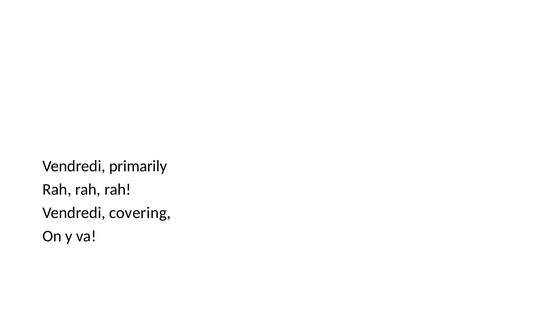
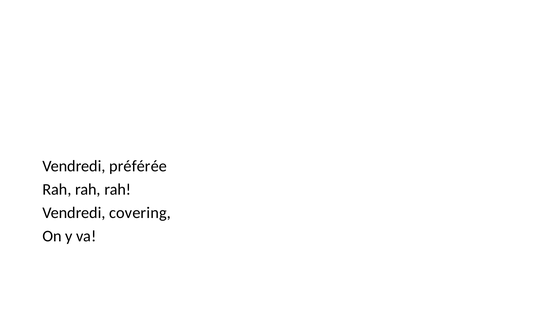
primarily: primarily -> préférée (138, 166)
